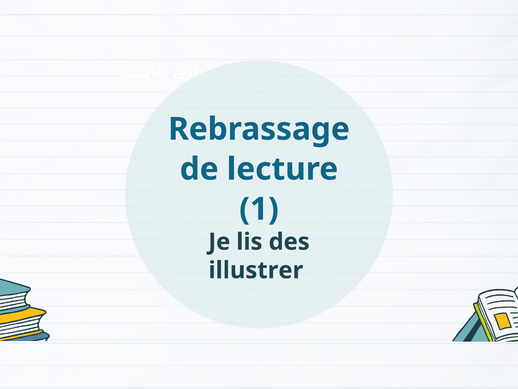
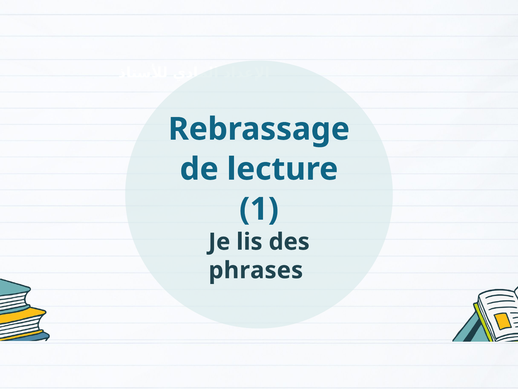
illustrer: illustrer -> phrases (256, 270)
